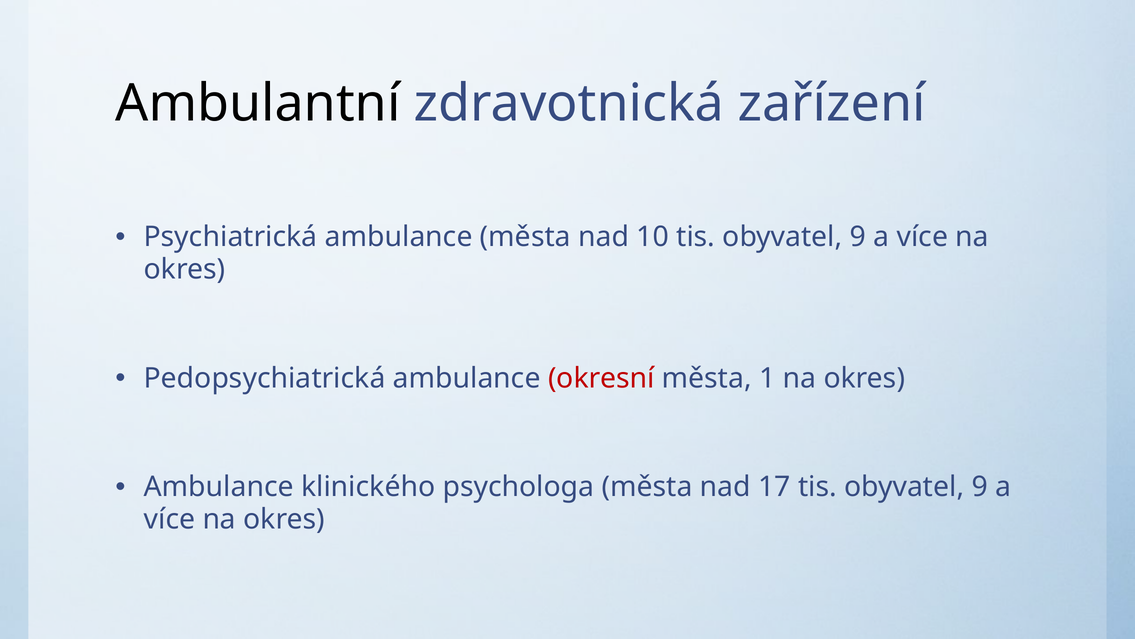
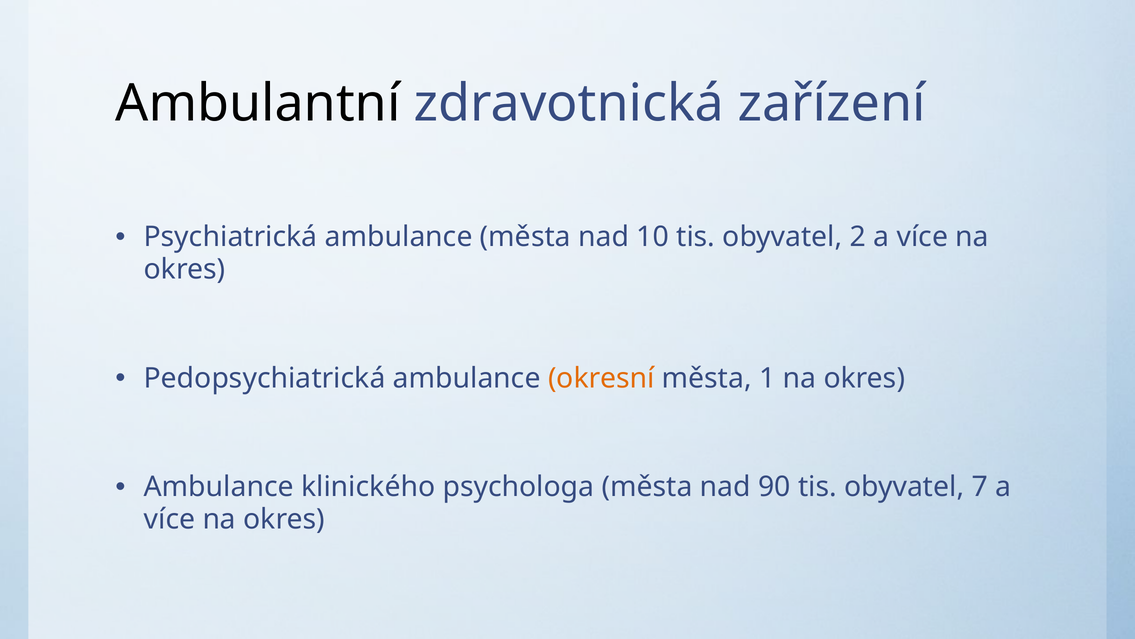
10 tis obyvatel 9: 9 -> 2 (858, 237)
okresní colour: red -> orange (601, 378)
17: 17 -> 90 (774, 487)
9: 9 -> 7 (980, 487)
